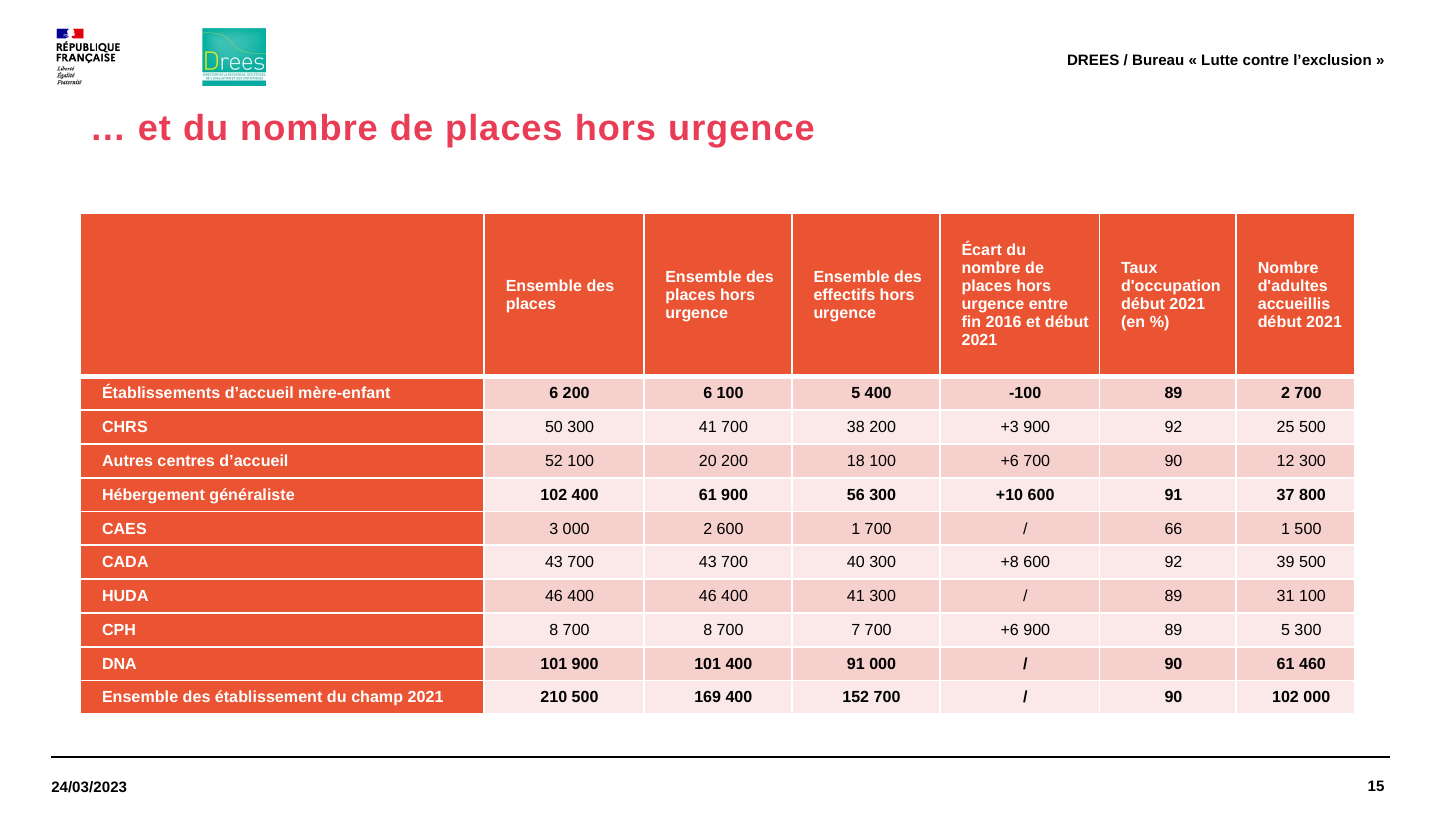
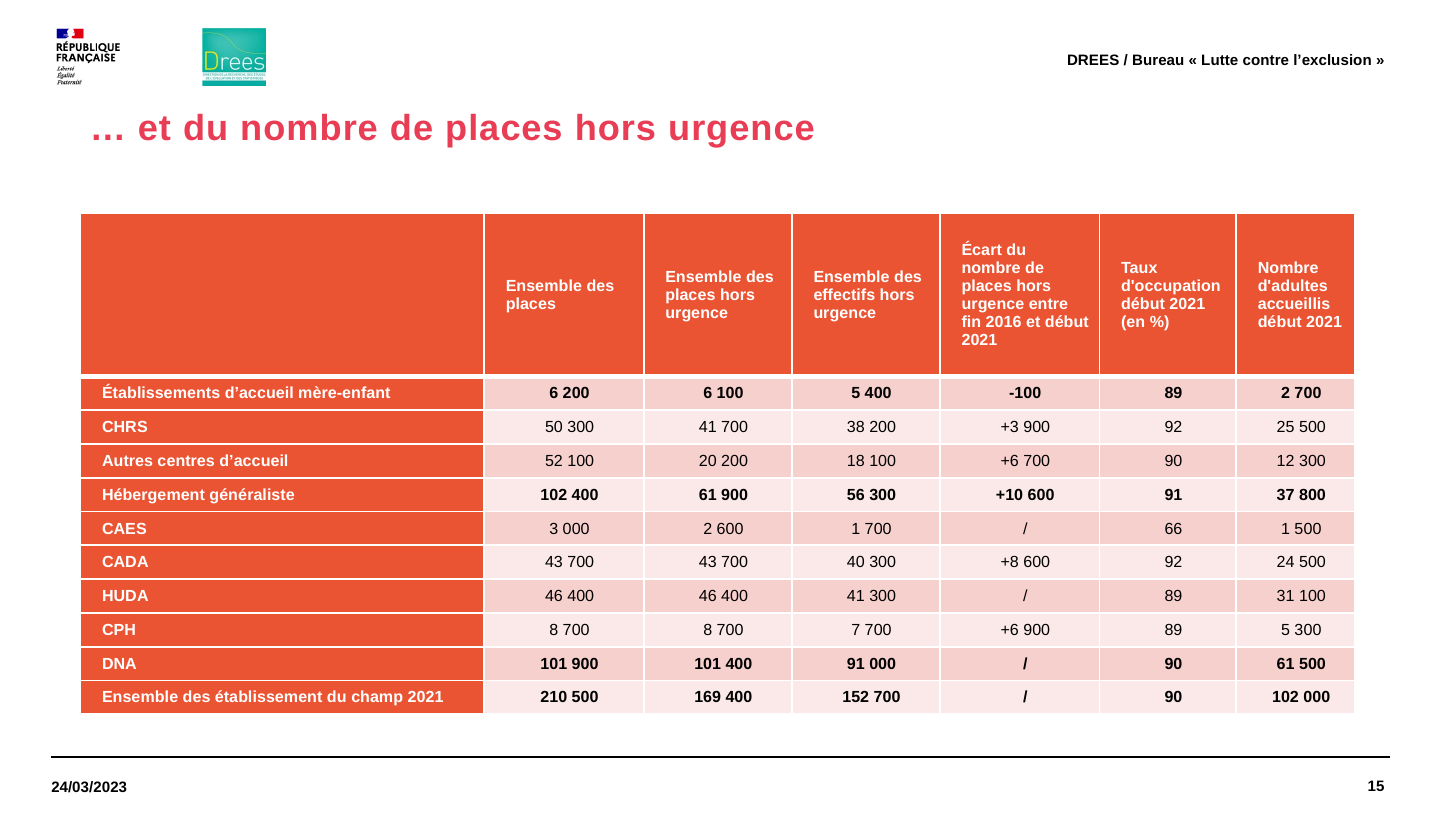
39: 39 -> 24 (1286, 563)
61 460: 460 -> 500 (1313, 664)
